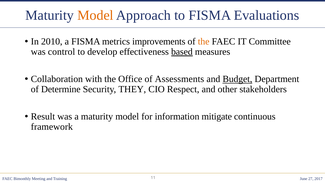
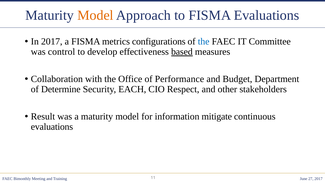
In 2010: 2010 -> 2017 (52, 42)
improvements: improvements -> configurations (159, 42)
the colour: orange -> blue (204, 42)
Assessments: Assessments -> Performance (179, 79)
Budget underline: present -> none (237, 79)
THEY: THEY -> EACH (132, 89)
framework: framework -> evaluations (52, 127)
